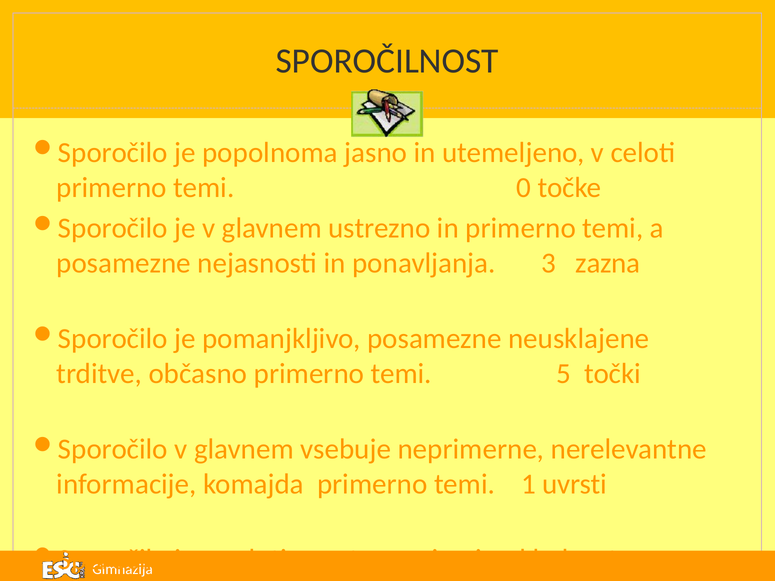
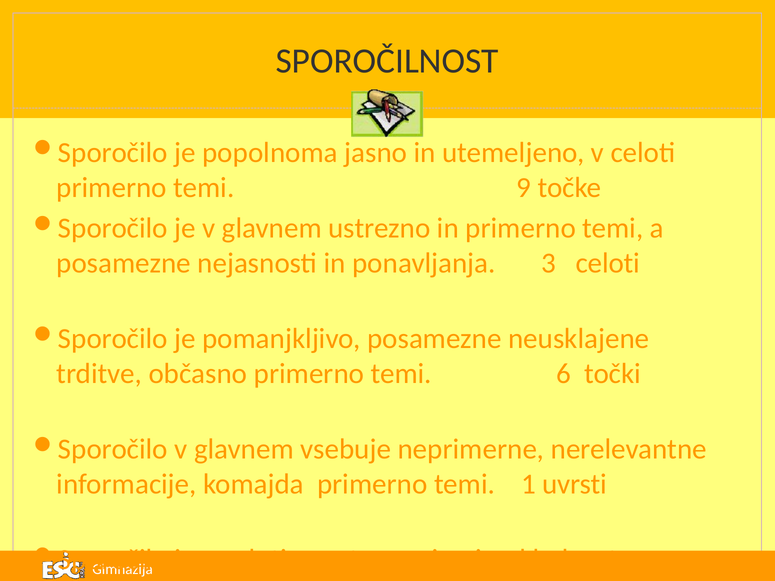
temi 0: 0 -> 9 (524, 188)
3 zazna: zazna -> celoti (608, 263)
5: 5 -> 6 (564, 374)
